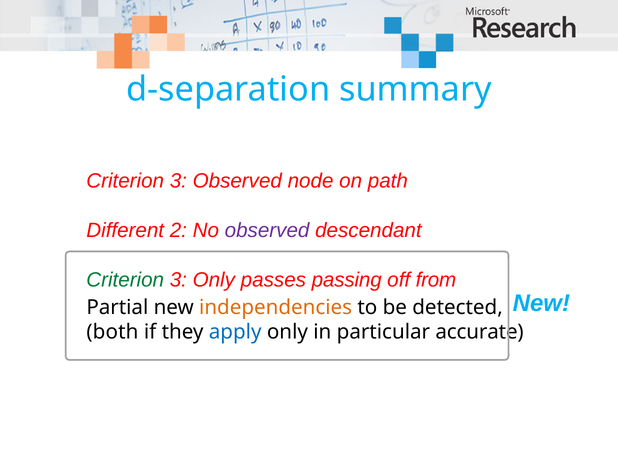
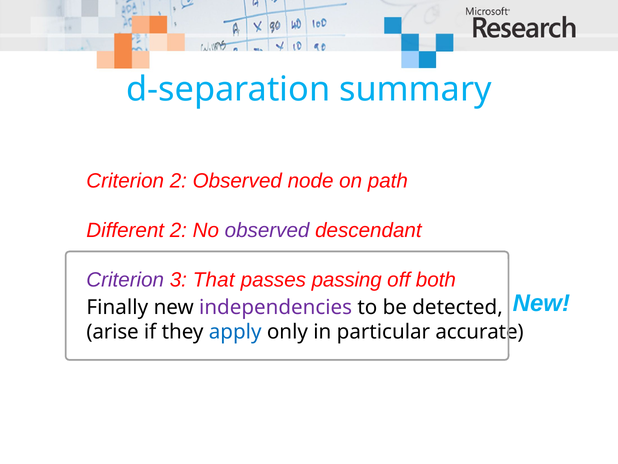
3: 3 -> 2 (178, 181)
Criterion colour: green -> purple (125, 280)
3 Only: Only -> That (214, 280)
from: from -> both (436, 280)
Partial: Partial -> Finally (117, 307)
independencies colour: orange -> purple (276, 307)
both: both -> arise (113, 332)
